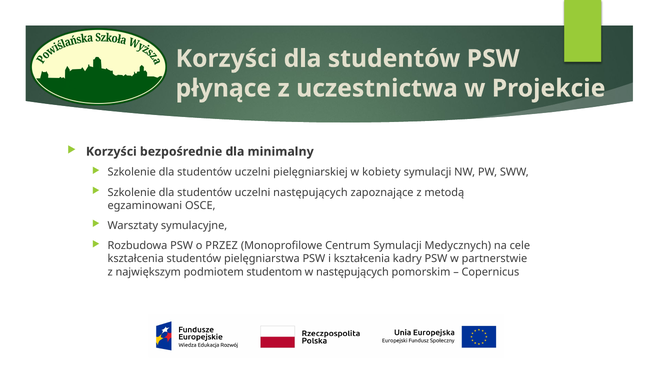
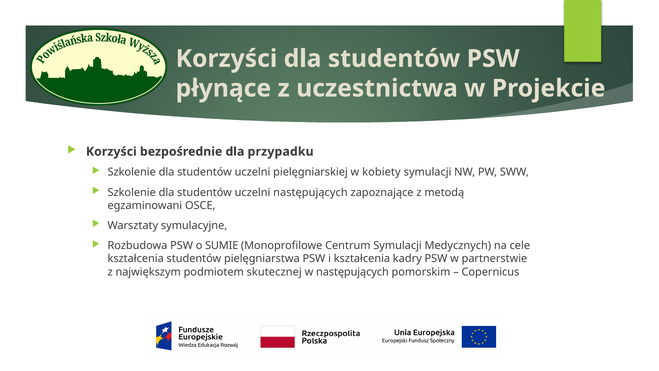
minimalny: minimalny -> przypadku (281, 151)
PRZEZ: PRZEZ -> SUMIE (222, 245)
studentom: studentom -> skutecznej (274, 272)
